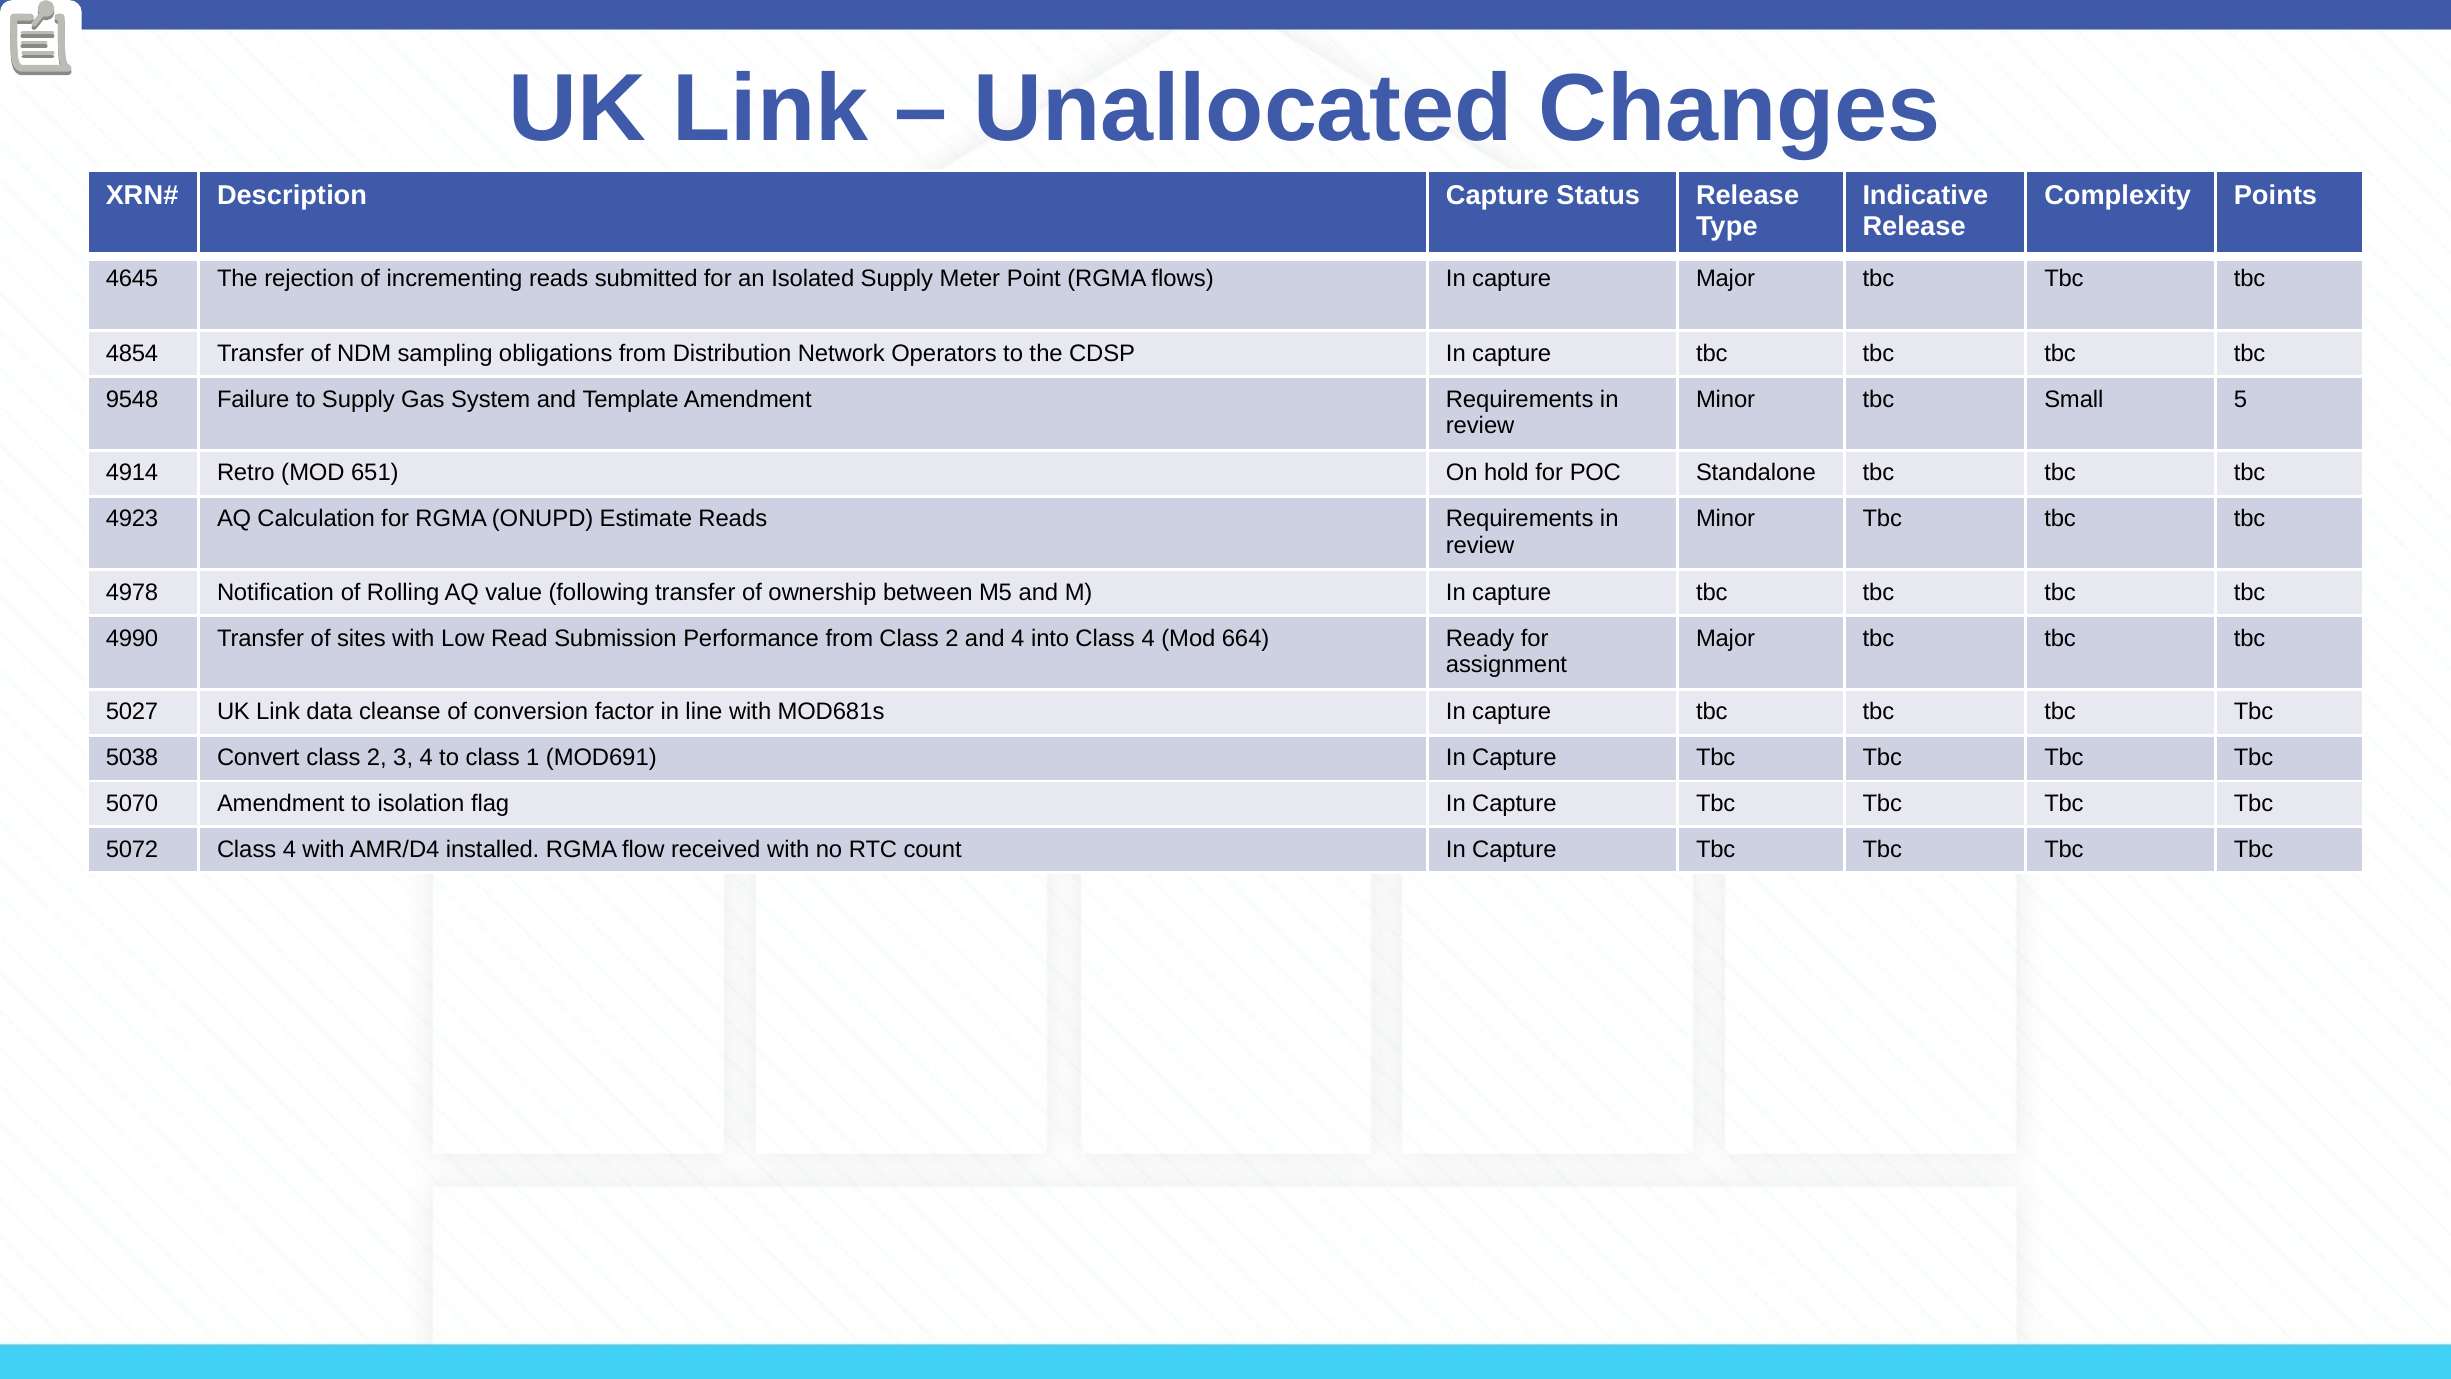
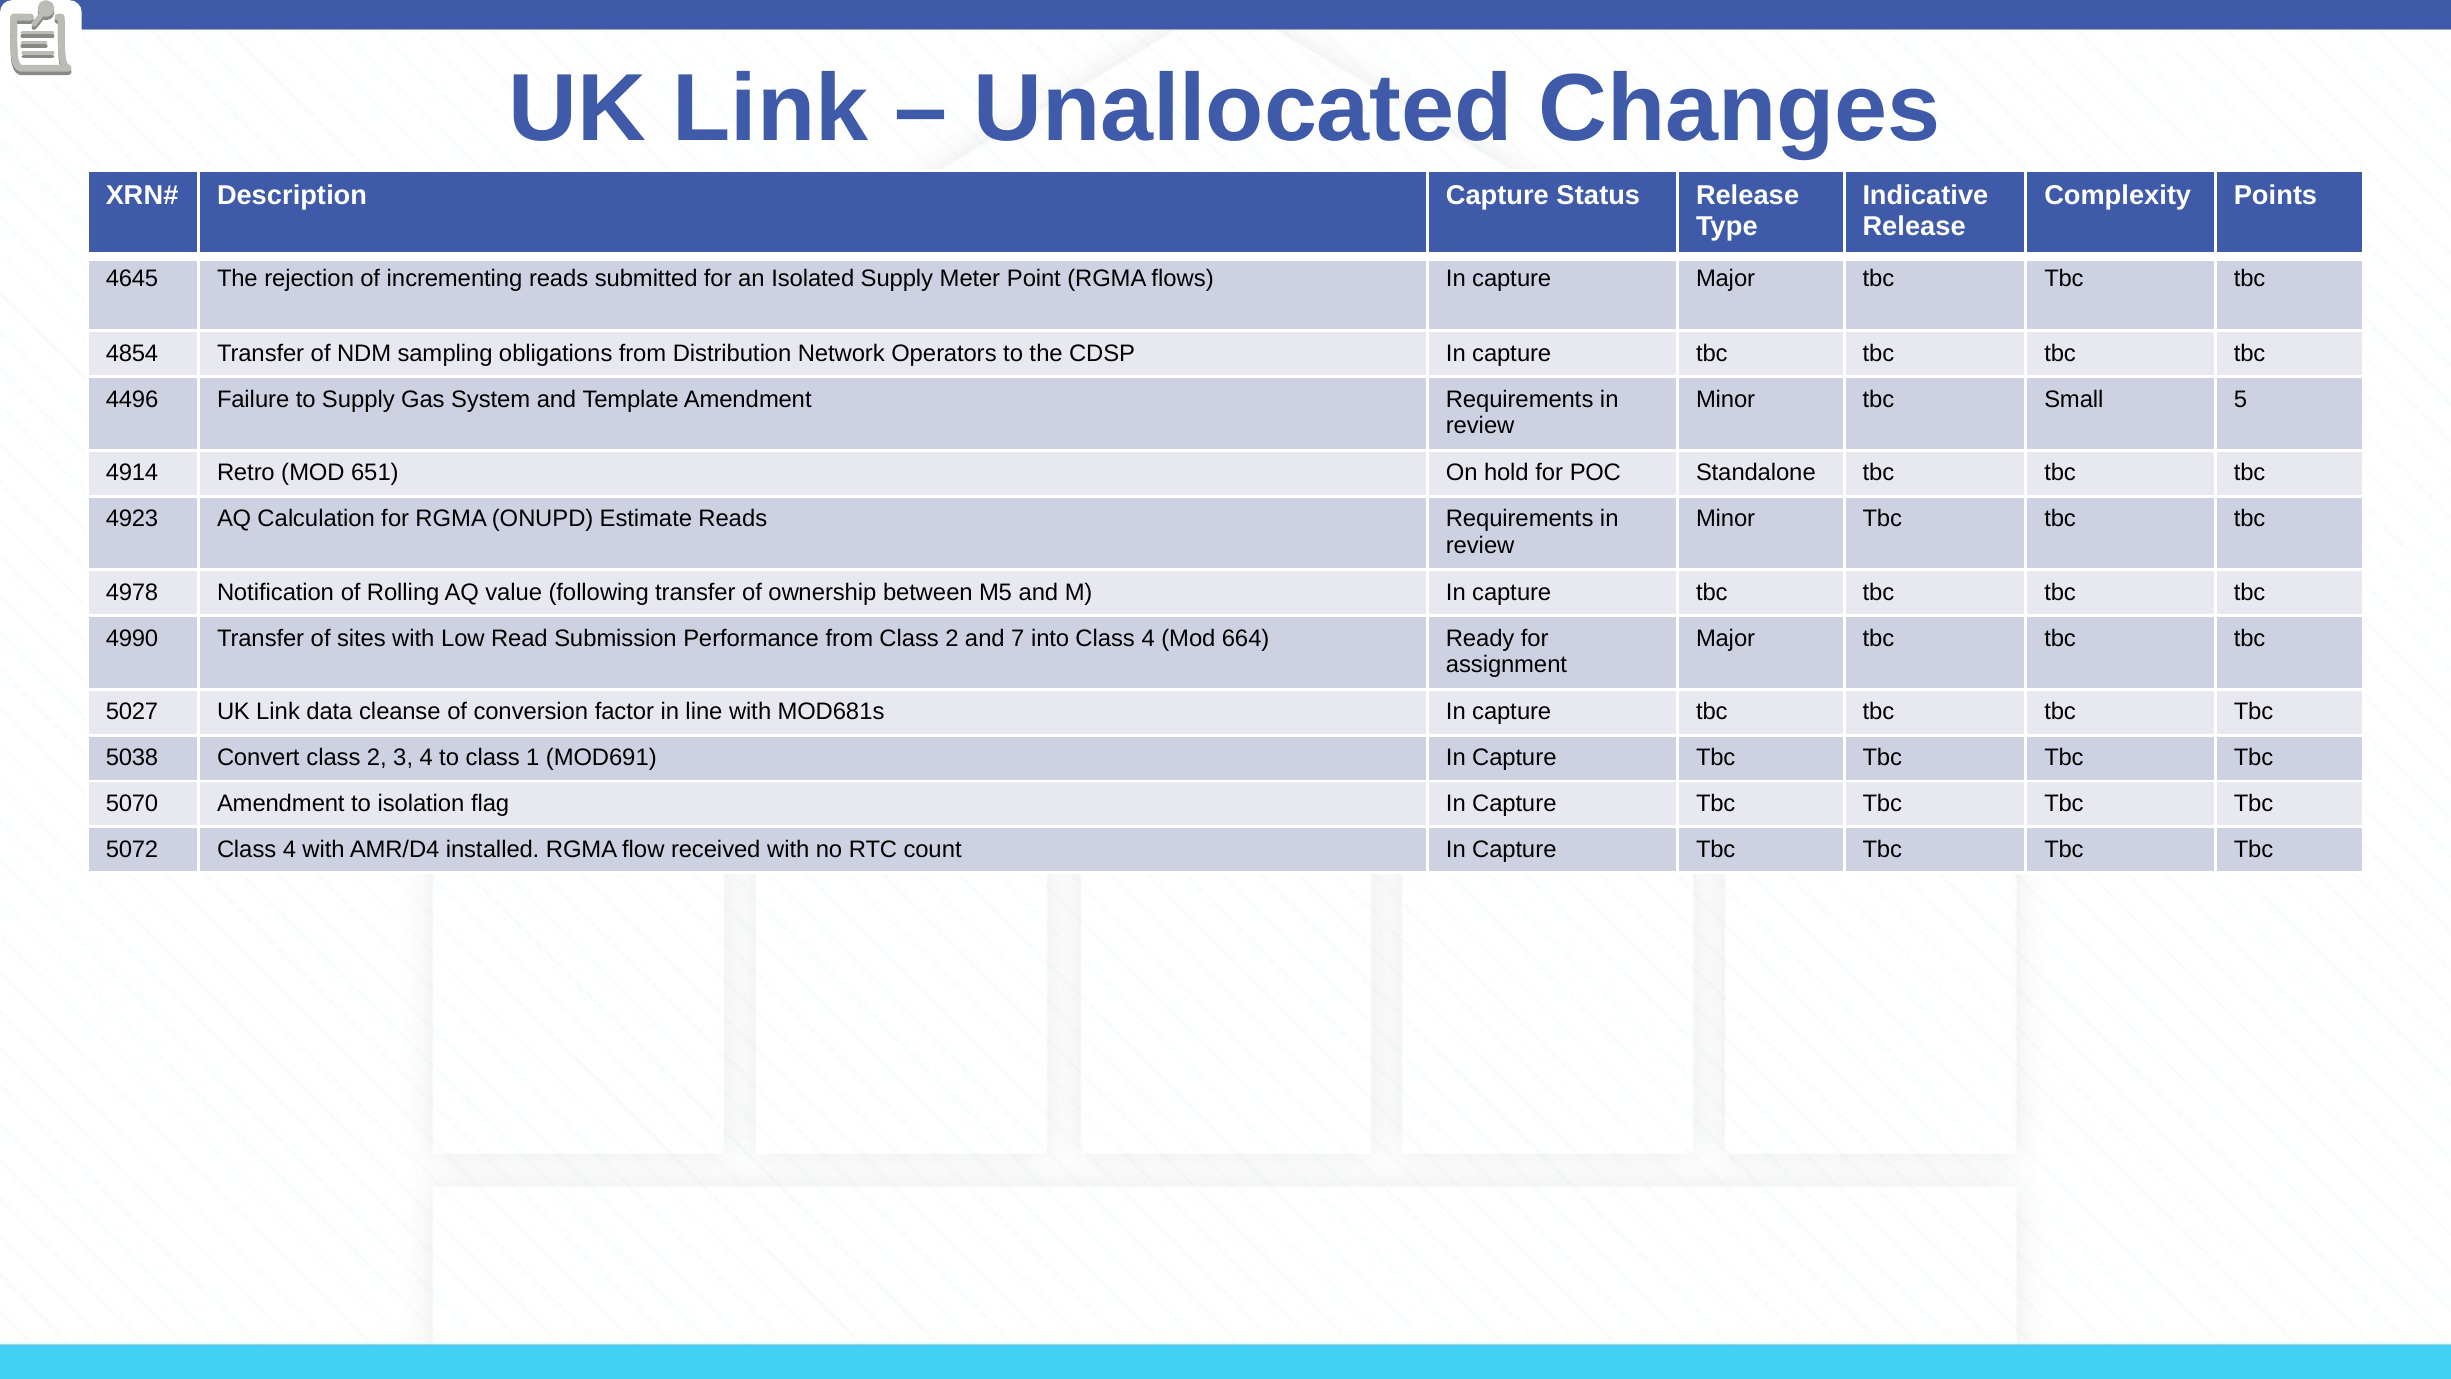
9548: 9548 -> 4496 (132, 399)
and 4: 4 -> 7 (1018, 638)
